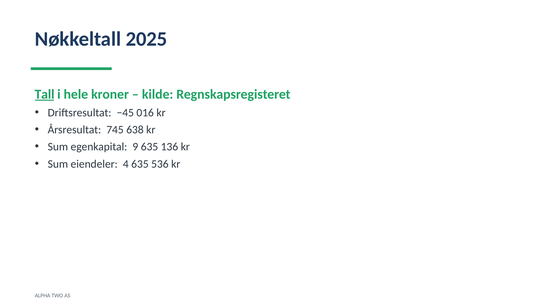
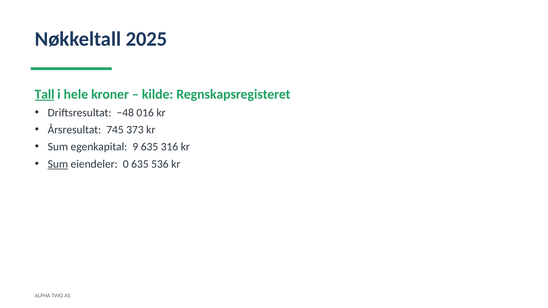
−45: −45 -> −48 (125, 113)
638: 638 -> 373 (135, 130)
136: 136 -> 316 (169, 147)
Sum underline: none -> present (58, 164)
4: 4 -> 0 (126, 164)
